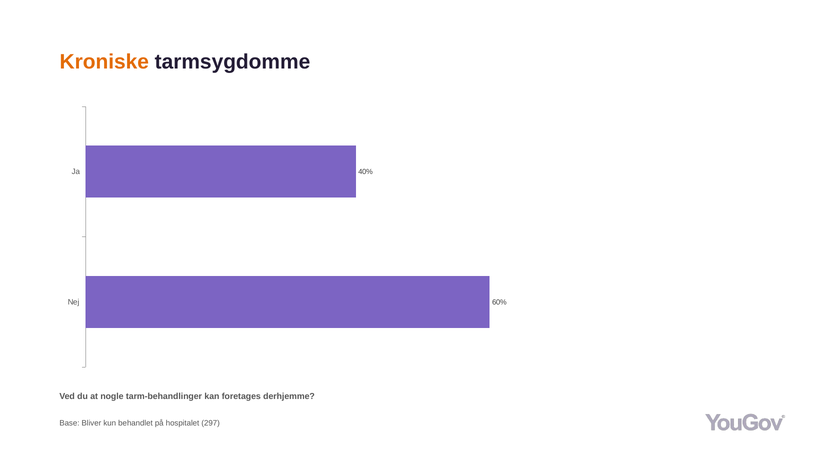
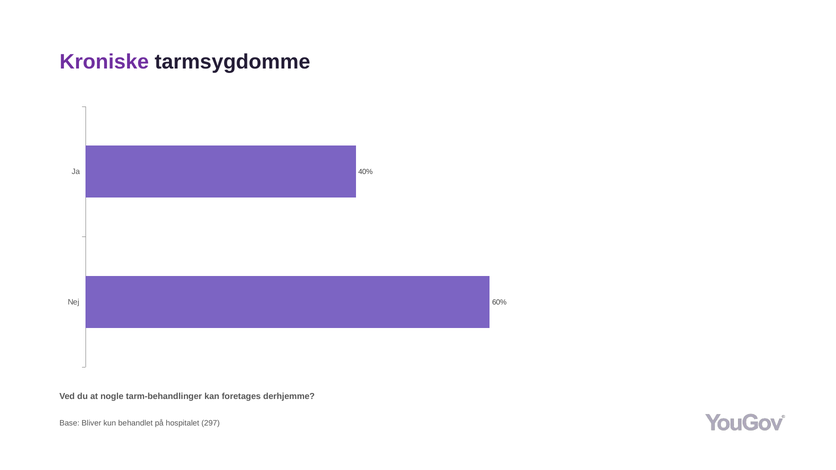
Kroniske colour: orange -> purple (104, 62)
